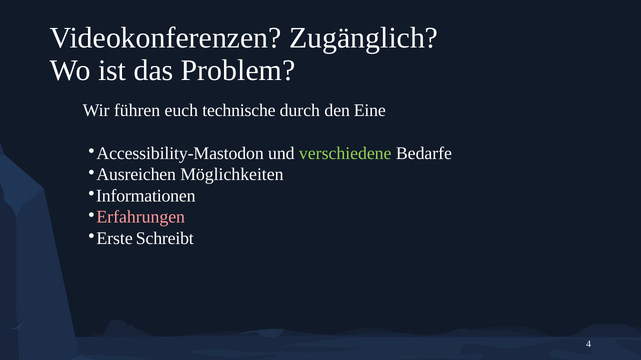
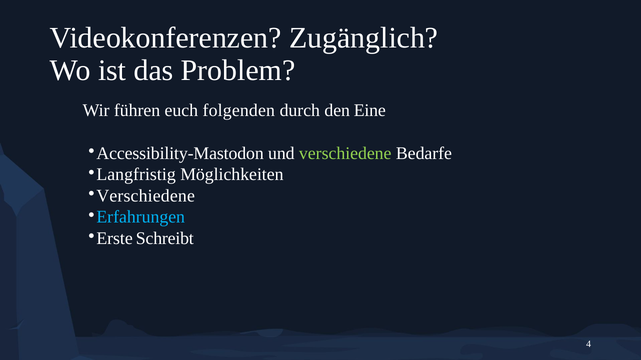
technische: technische -> folgenden (239, 111)
Ausreichen: Ausreichen -> Langfristig (136, 175)
Informationen: Informationen -> Verschiedene (146, 196)
Erfahrungen colour: pink -> light blue (141, 217)
